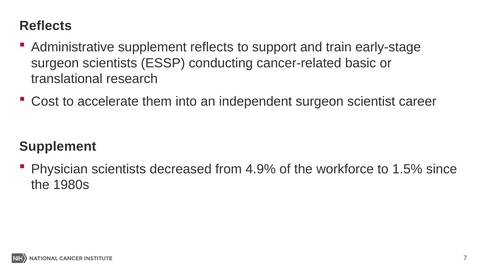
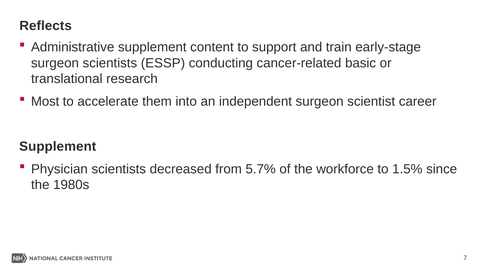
supplement reflects: reflects -> content (212, 47)
Cost: Cost -> Most (45, 102)
4.9%: 4.9% -> 5.7% (261, 169)
